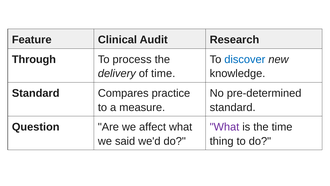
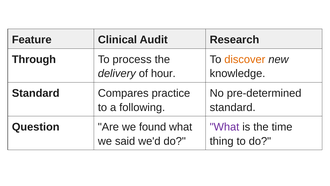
discover colour: blue -> orange (245, 59)
of time: time -> hour (163, 73)
measure: measure -> following (142, 107)
affect: affect -> found (153, 127)
